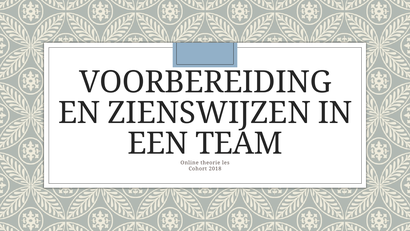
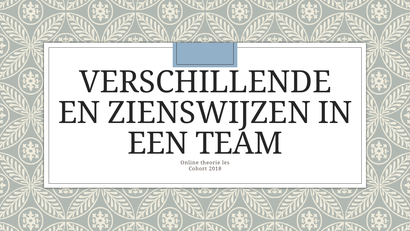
VOORBEREIDING: VOORBEREIDING -> VERSCHILLENDE (205, 82)
